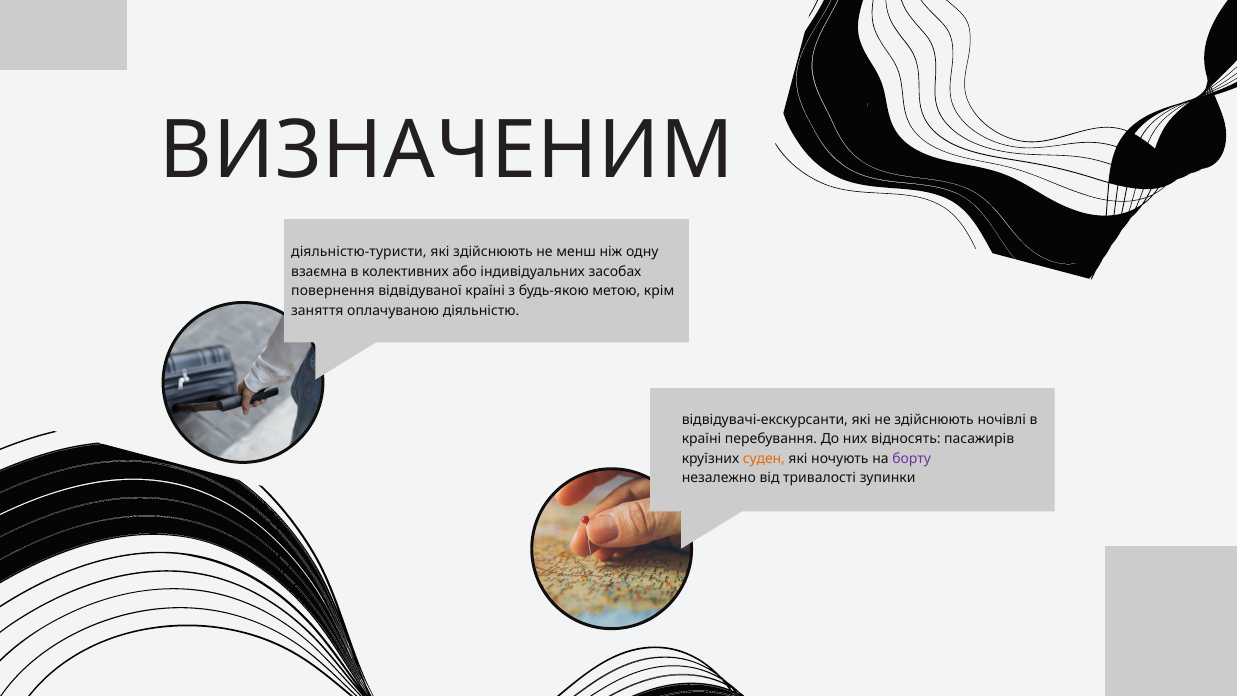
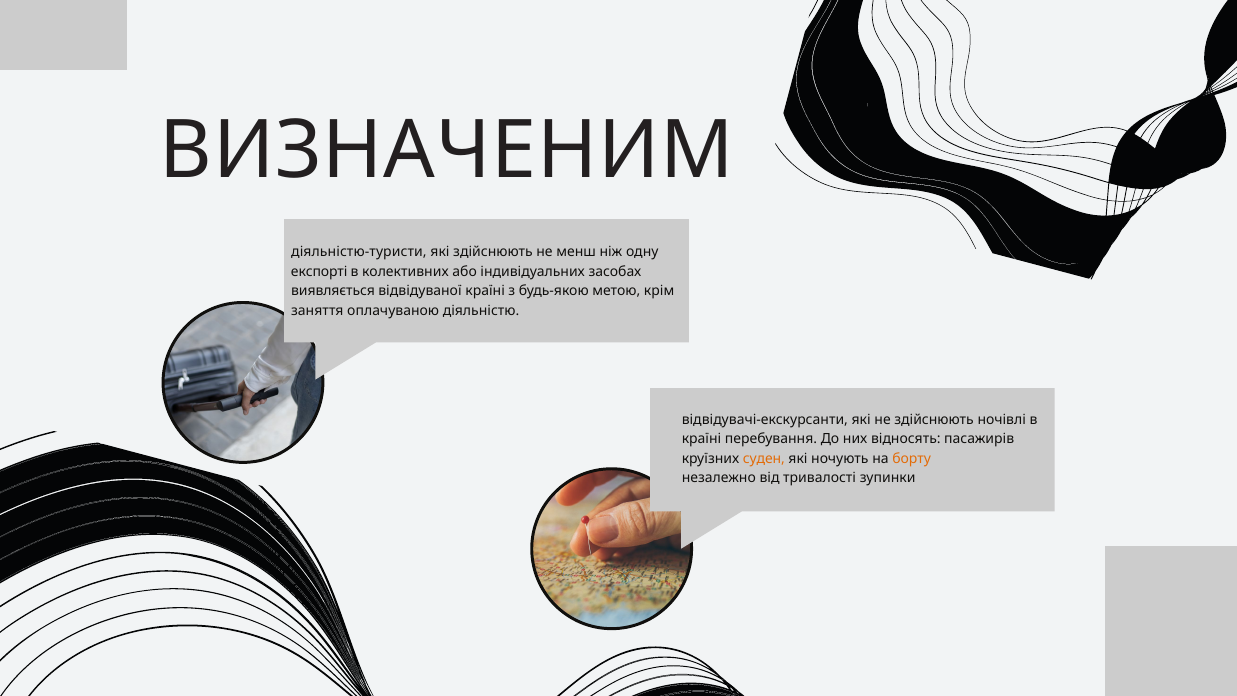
взаємна: взаємна -> експорті (319, 272)
повернення: повернення -> виявляється (333, 291)
борту colour: purple -> orange (912, 459)
